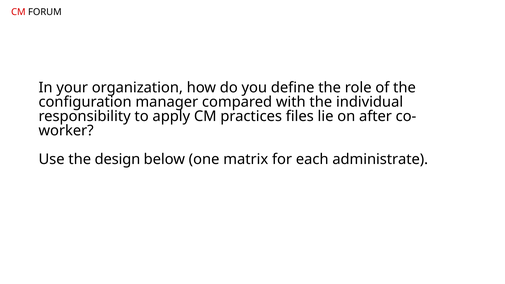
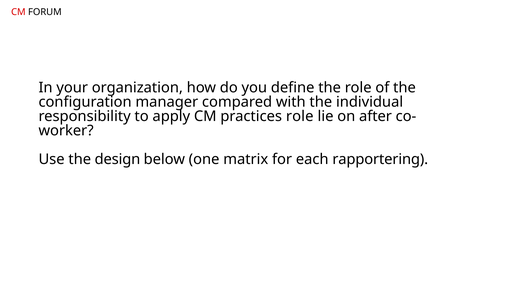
practices files: files -> role (300, 116)
administrate: administrate -> rapportering (380, 159)
